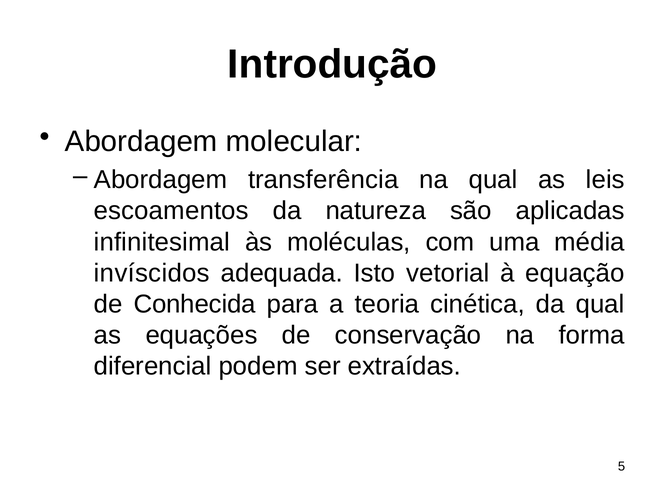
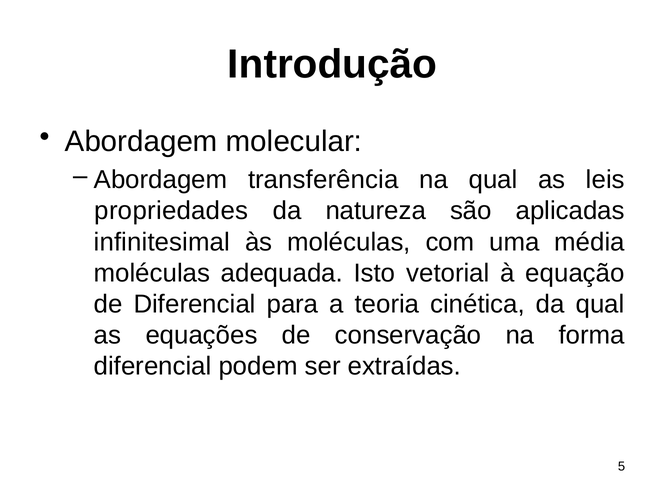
escoamentos: escoamentos -> propriedades (171, 211)
invíscidos: invíscidos -> moléculas (152, 273)
de Conhecida: Conhecida -> Diferencial (195, 304)
